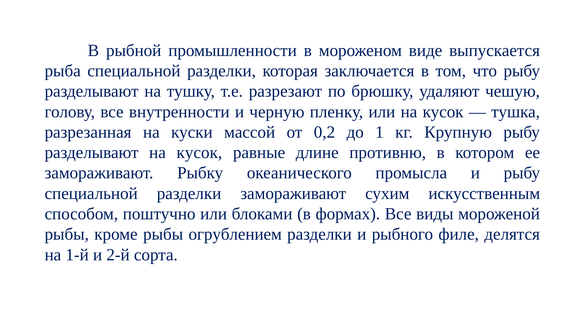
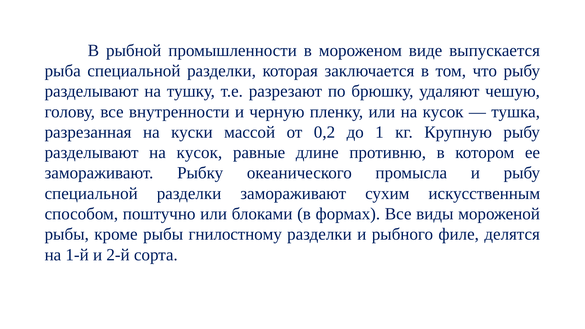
огрублением: огрублением -> гнилостному (235, 234)
